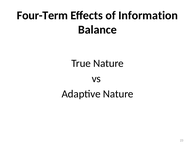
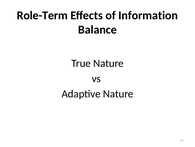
Four-Term: Four-Term -> Role-Term (42, 15)
